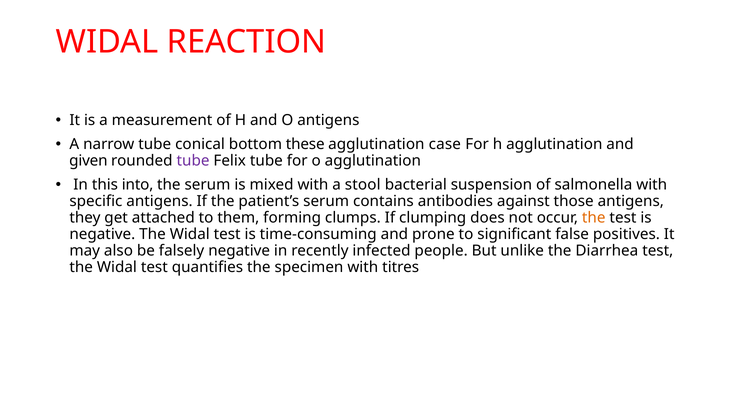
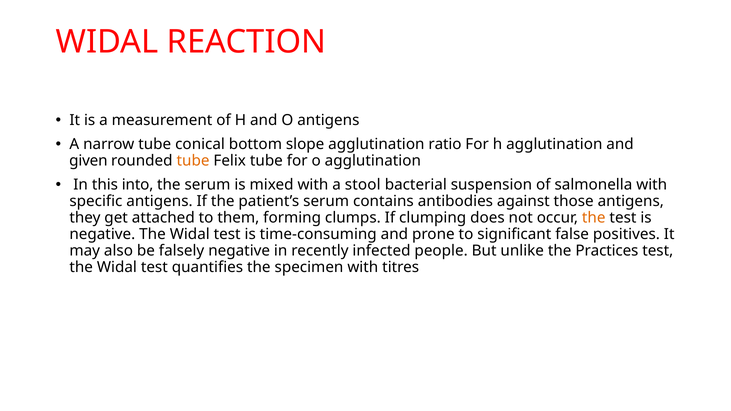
these: these -> slope (305, 144)
case: case -> ratio (445, 144)
tube colour: purple -> orange (193, 161)
Diarrhea: Diarrhea -> Practices (607, 251)
